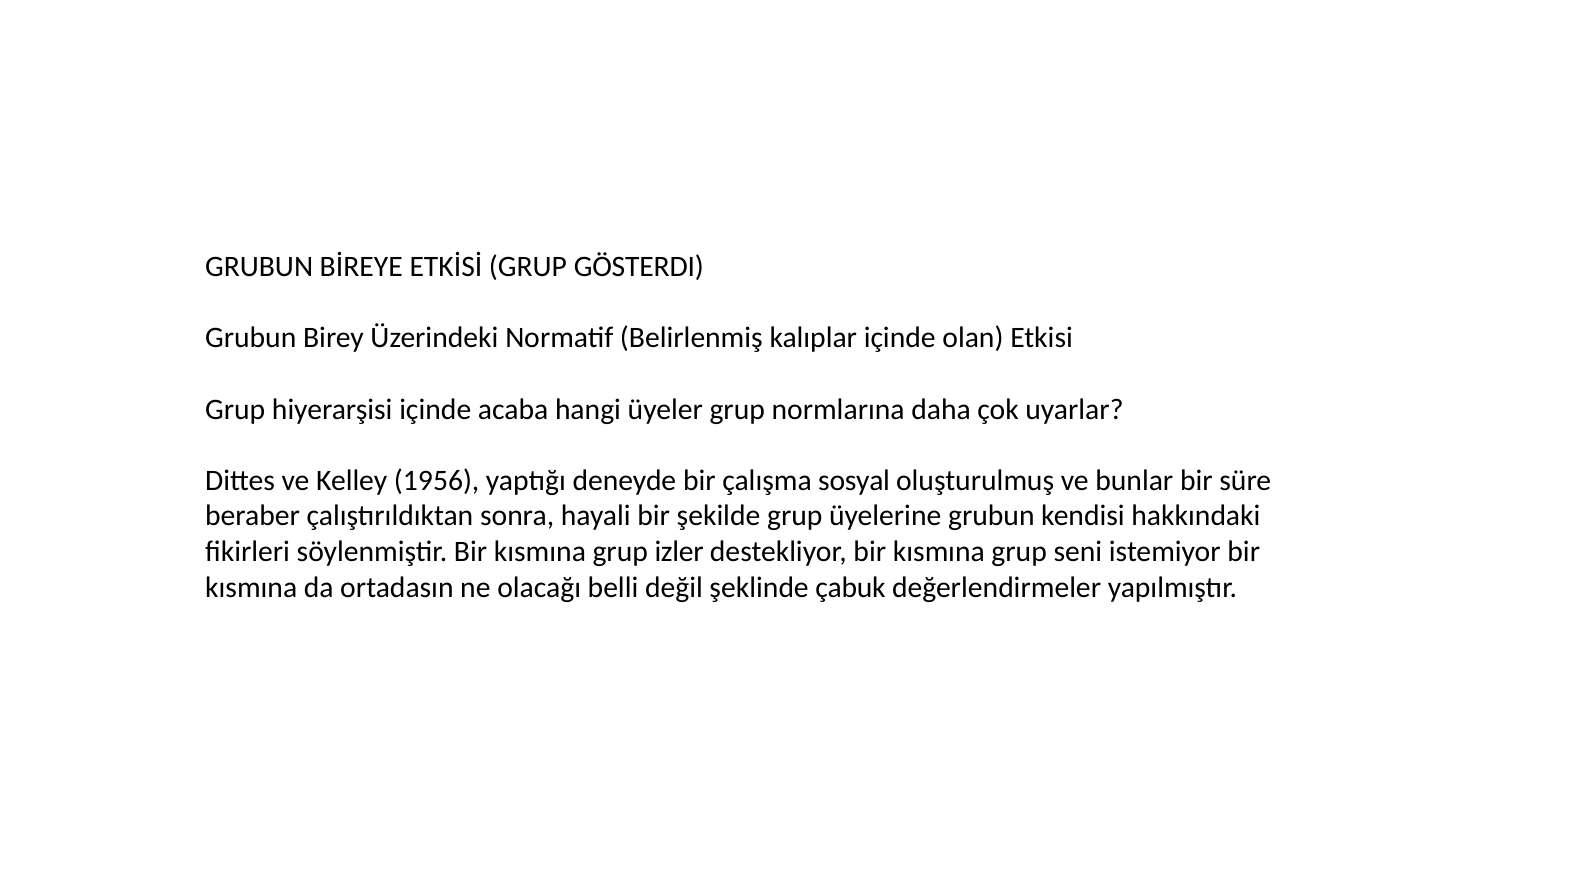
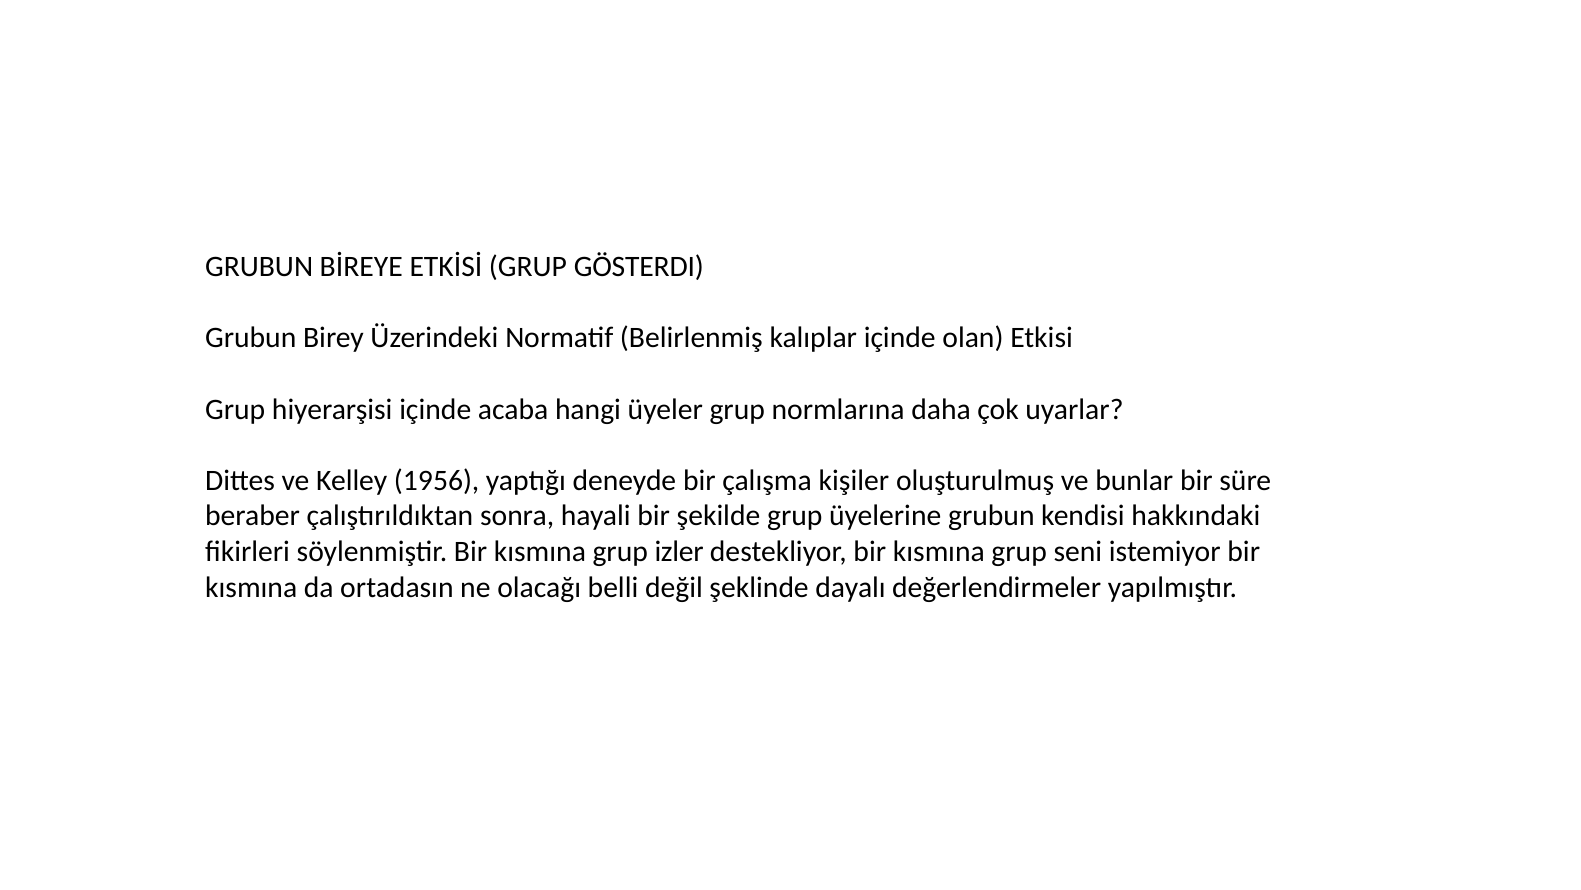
sosyal: sosyal -> kişiler (854, 480)
çabuk: çabuk -> dayalı (851, 587)
